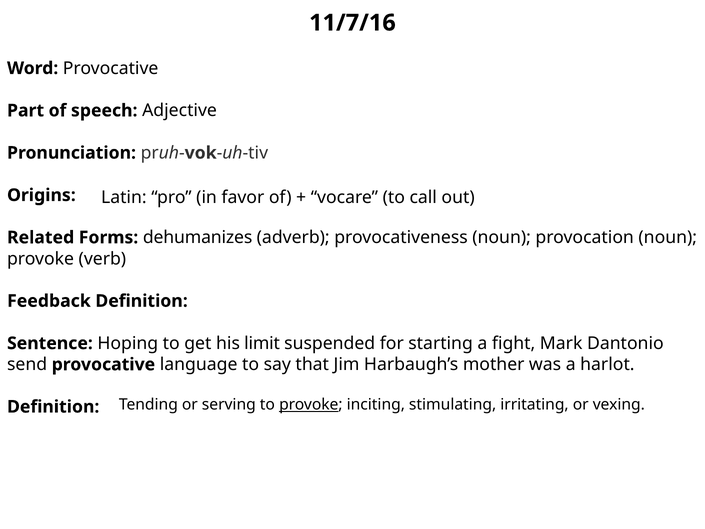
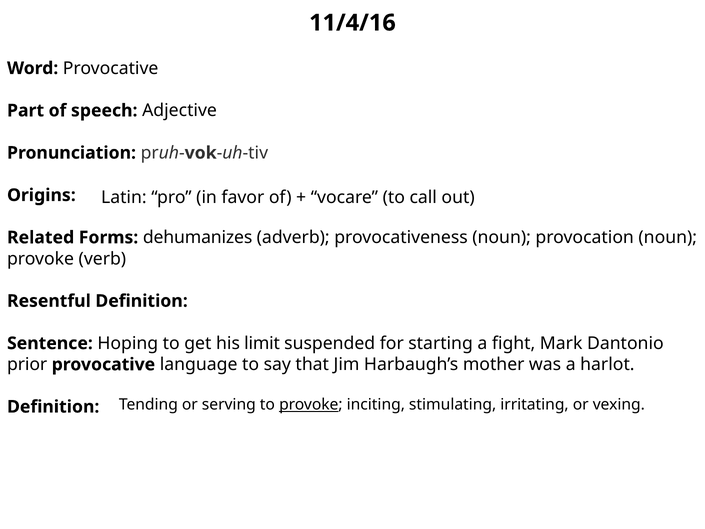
11/7/16: 11/7/16 -> 11/4/16 (352, 23)
Feedback: Feedback -> Resentful (49, 301)
send: send -> prior (27, 364)
